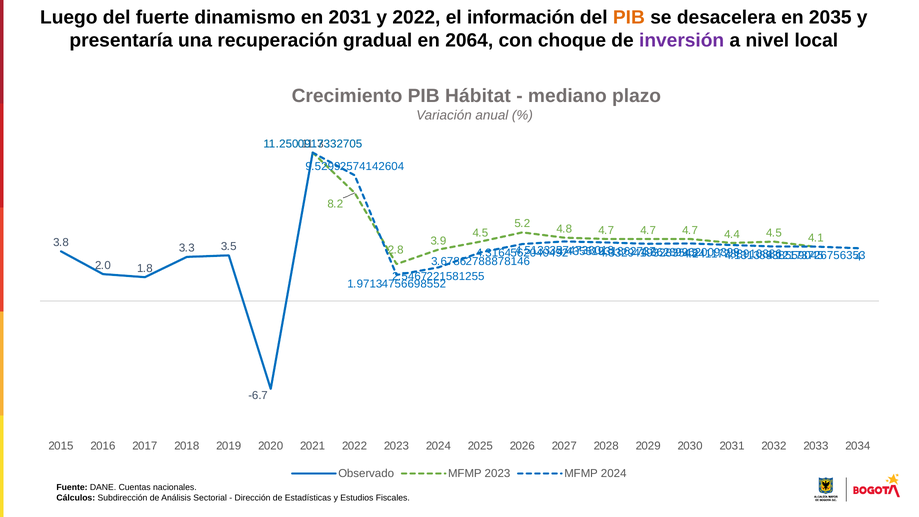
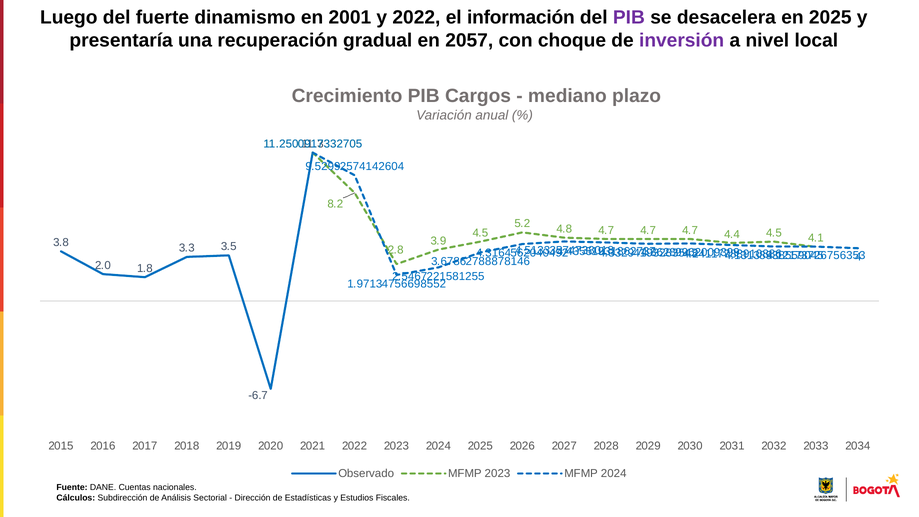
en 2031: 2031 -> 2001 (350, 17)
PIB colour: orange -> purple (629, 17)
en 2035: 2035 -> 2025 (830, 17)
2064: 2064 -> 2057 (469, 40)
Hábitat: Hábitat -> Cargos (478, 96)
